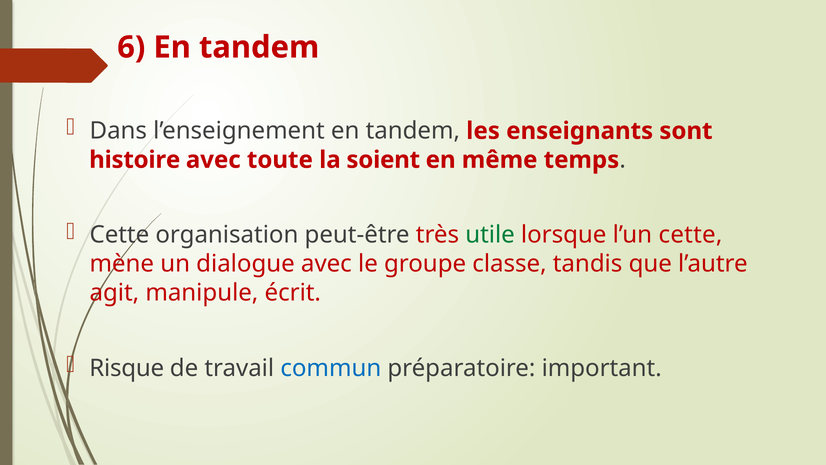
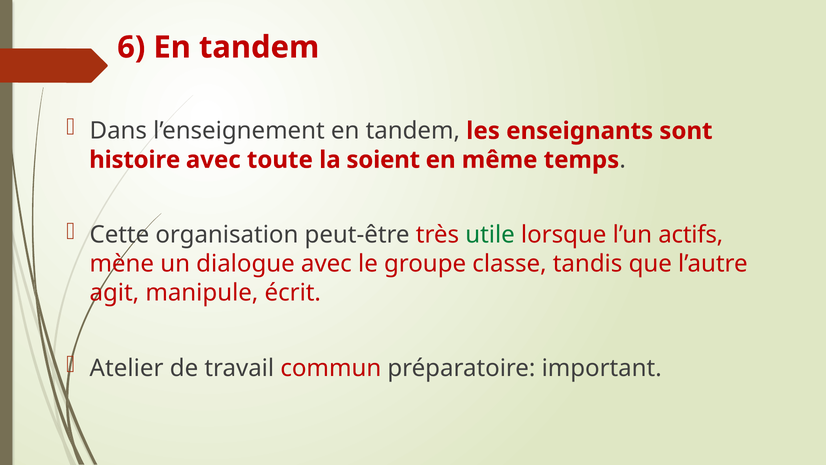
l’un cette: cette -> actifs (691, 235)
Risque: Risque -> Atelier (127, 368)
commun colour: blue -> red (331, 368)
